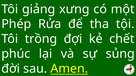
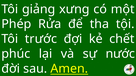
trồng: trồng -> trước (41, 39)
sủng: sủng -> nước (120, 54)
